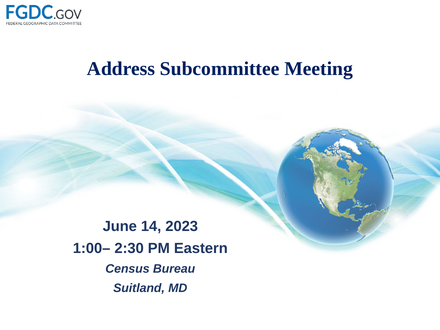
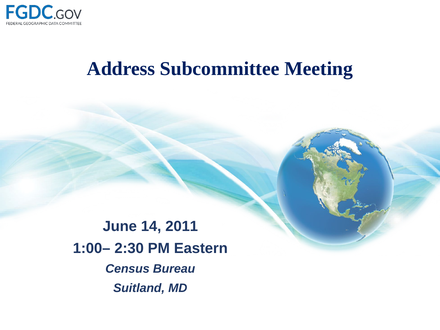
2023: 2023 -> 2011 (182, 226)
